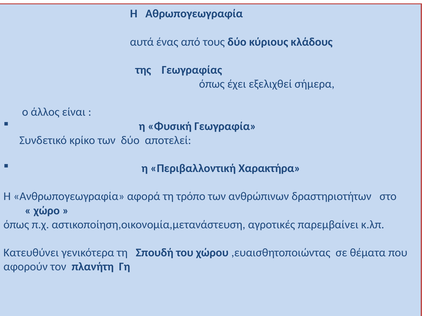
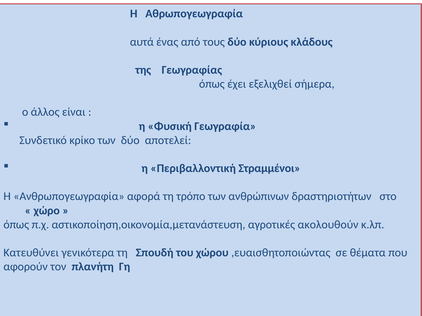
Χαρακτήρα: Χαρακτήρα -> Στραμμένοι (270, 169)
παρεμβαίνει: παρεμβαίνει -> ακολουθούν (328, 225)
